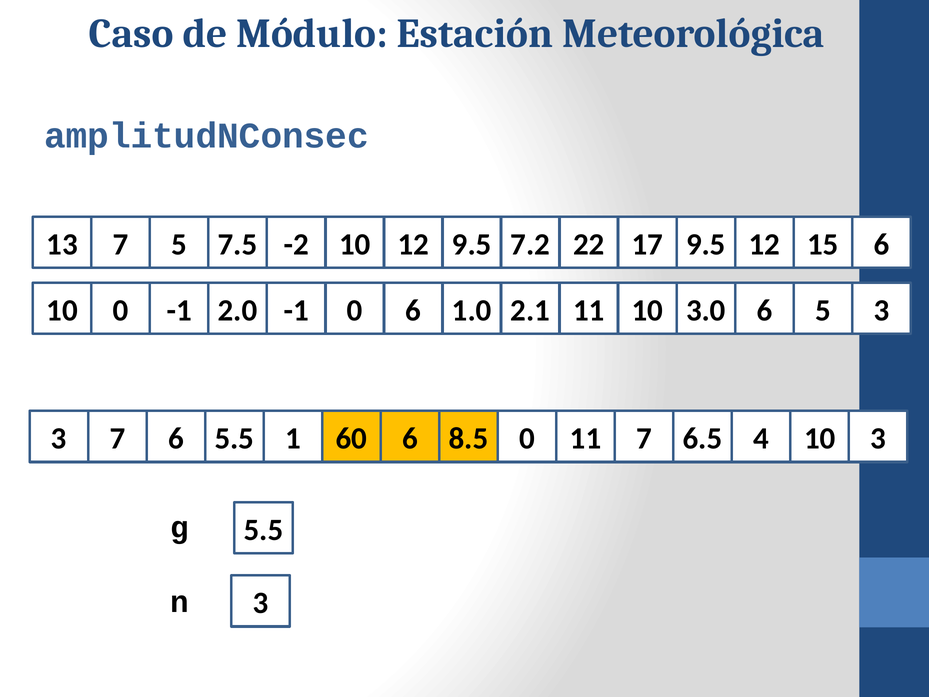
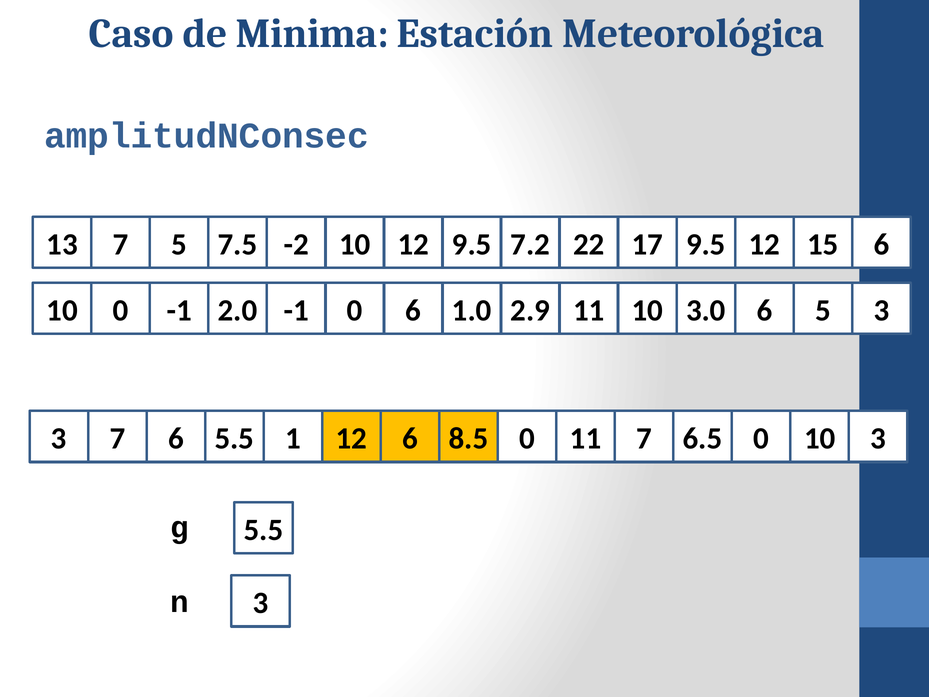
Módulo: Módulo -> Minima (312, 34)
2.1: 2.1 -> 2.9 (530, 310)
1 60: 60 -> 12 (351, 438)
6.5 4: 4 -> 0 (761, 438)
